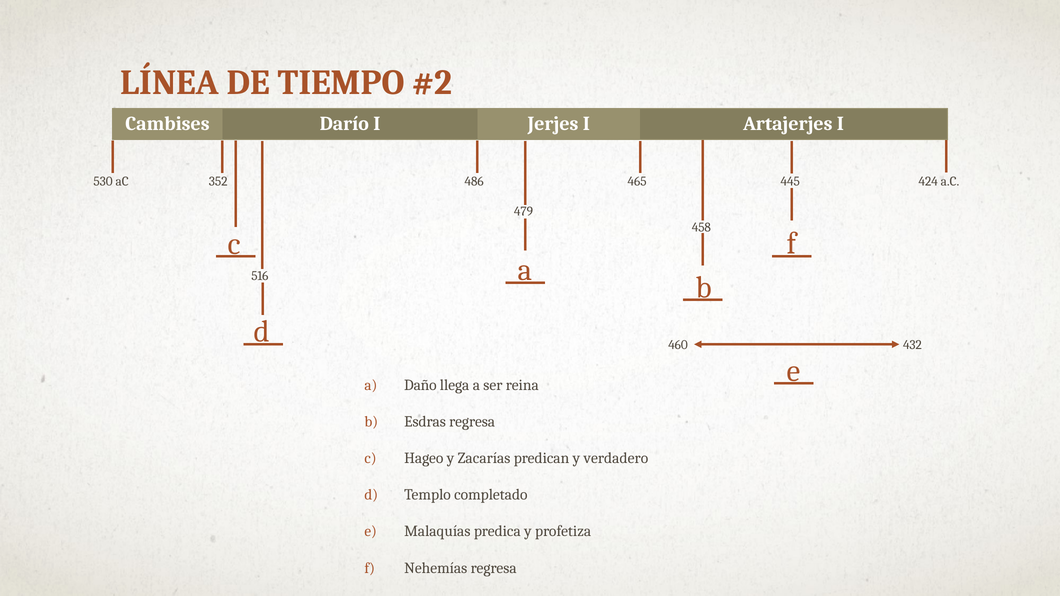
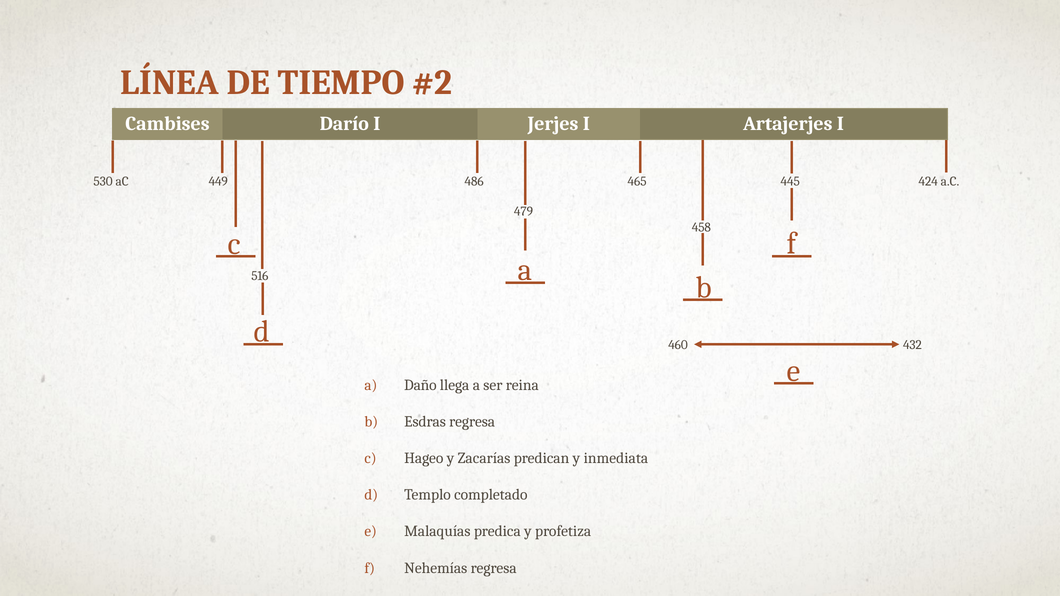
352: 352 -> 449 (218, 182)
verdadero: verdadero -> inmediata (616, 458)
